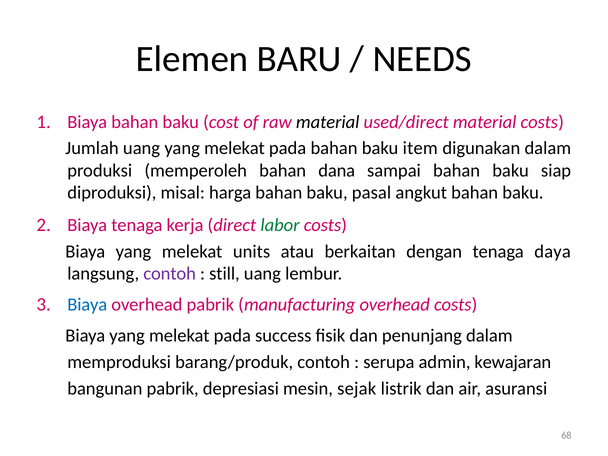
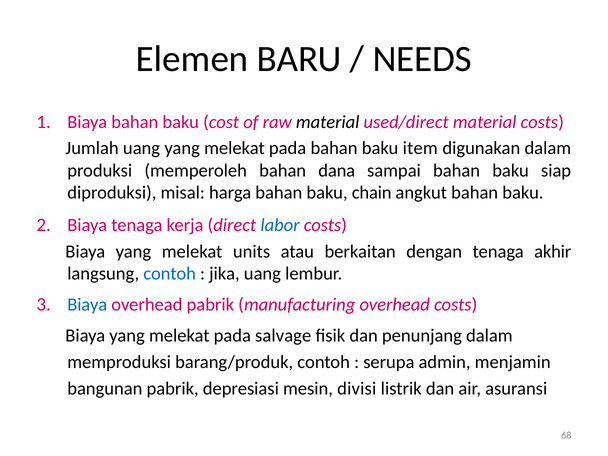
pasal: pasal -> chain (372, 193)
labor colour: green -> blue (280, 225)
daya: daya -> akhir (553, 252)
contoh colour: purple -> blue (170, 274)
still: still -> jika (224, 274)
success: success -> salvage (283, 335)
kewajaran: kewajaran -> menjamin (513, 362)
sejak: sejak -> divisi (357, 389)
